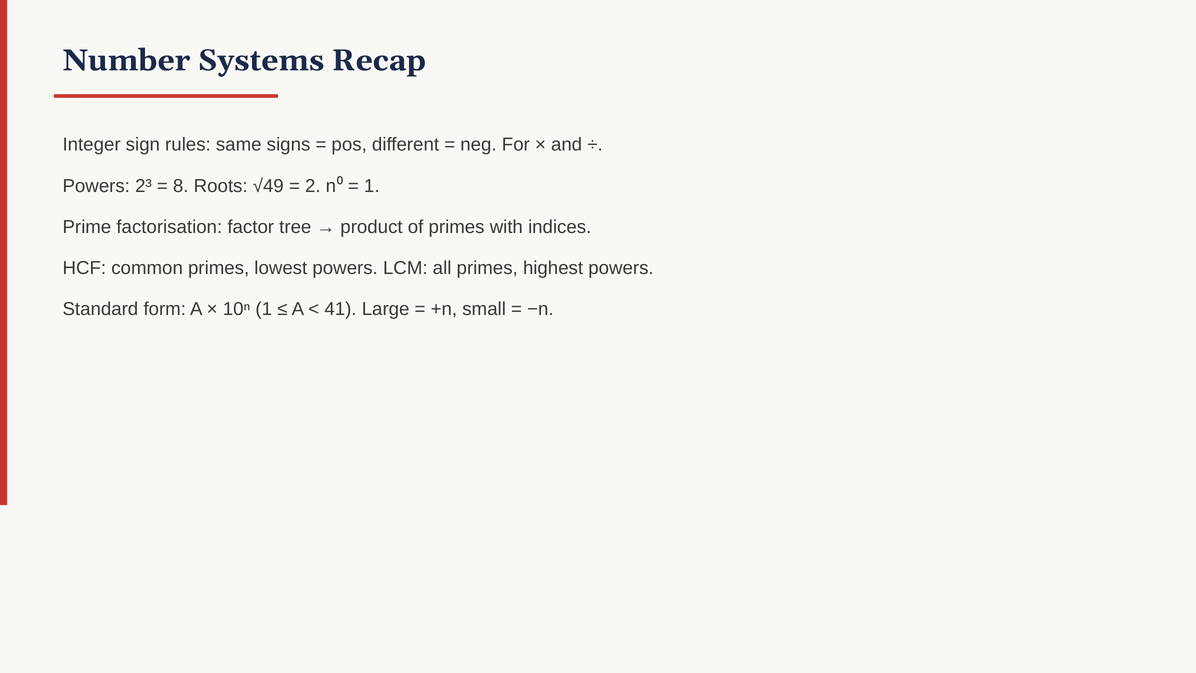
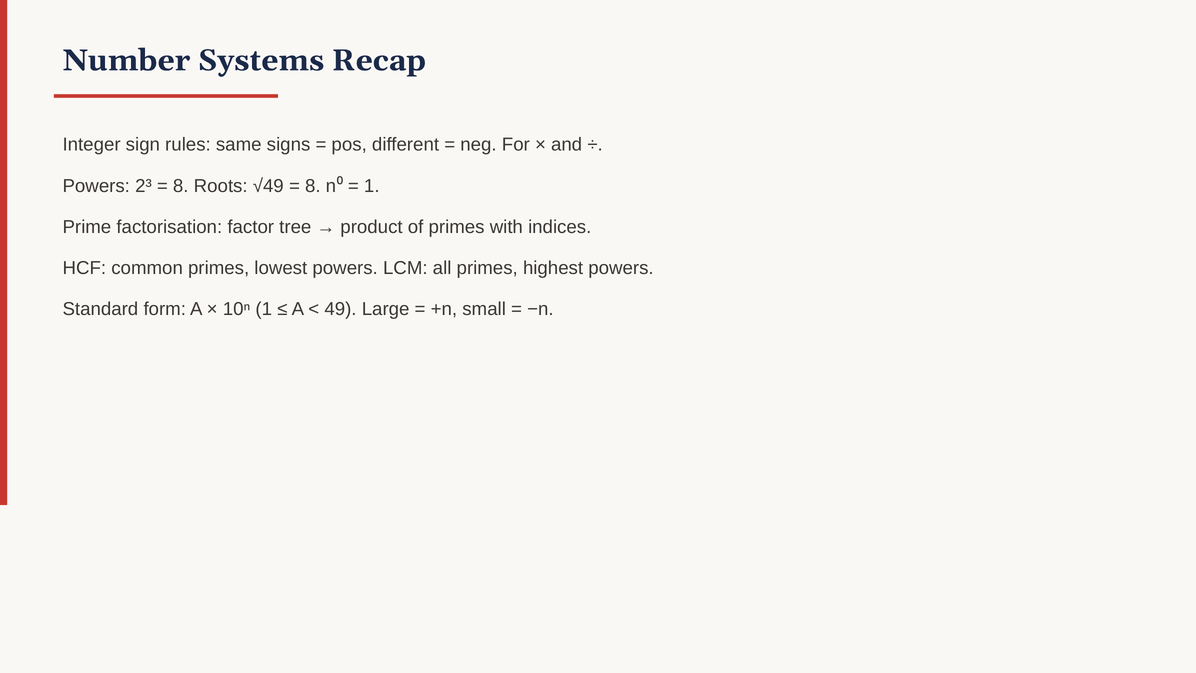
2: 2 -> 8 (313, 186)
41: 41 -> 49 (340, 309)
